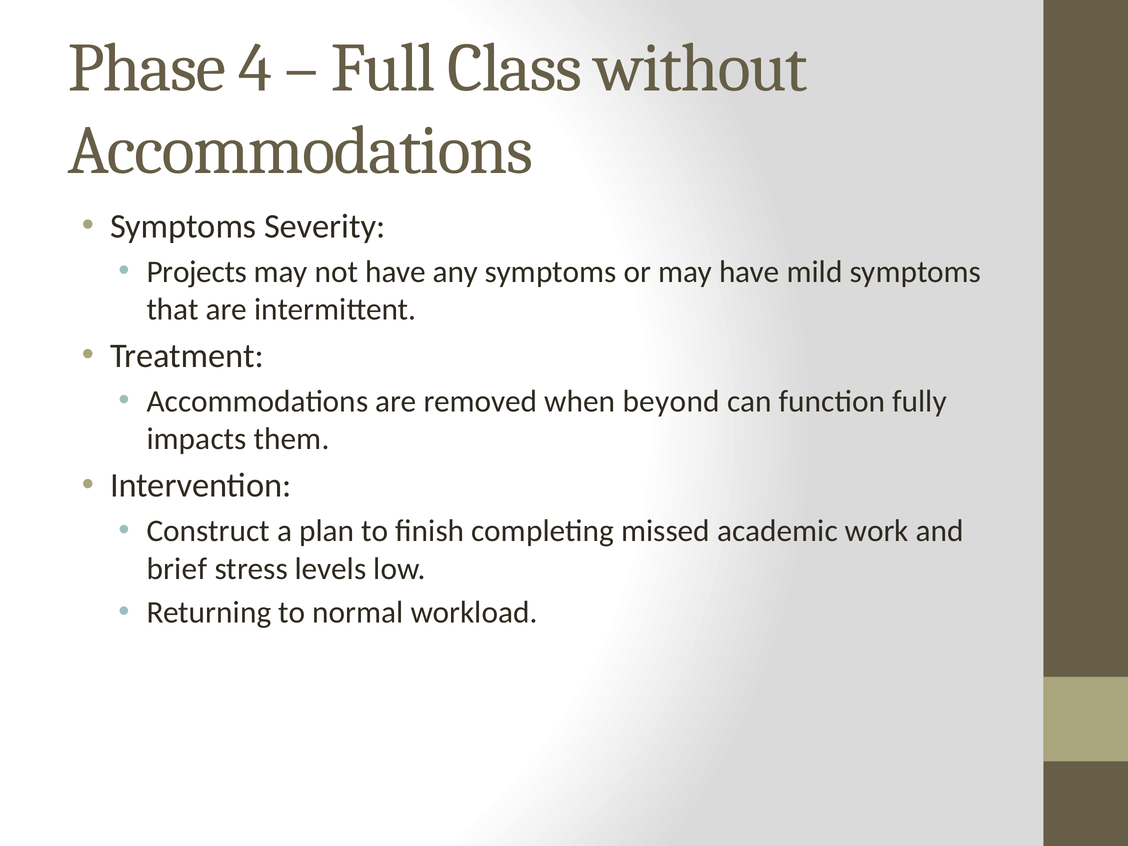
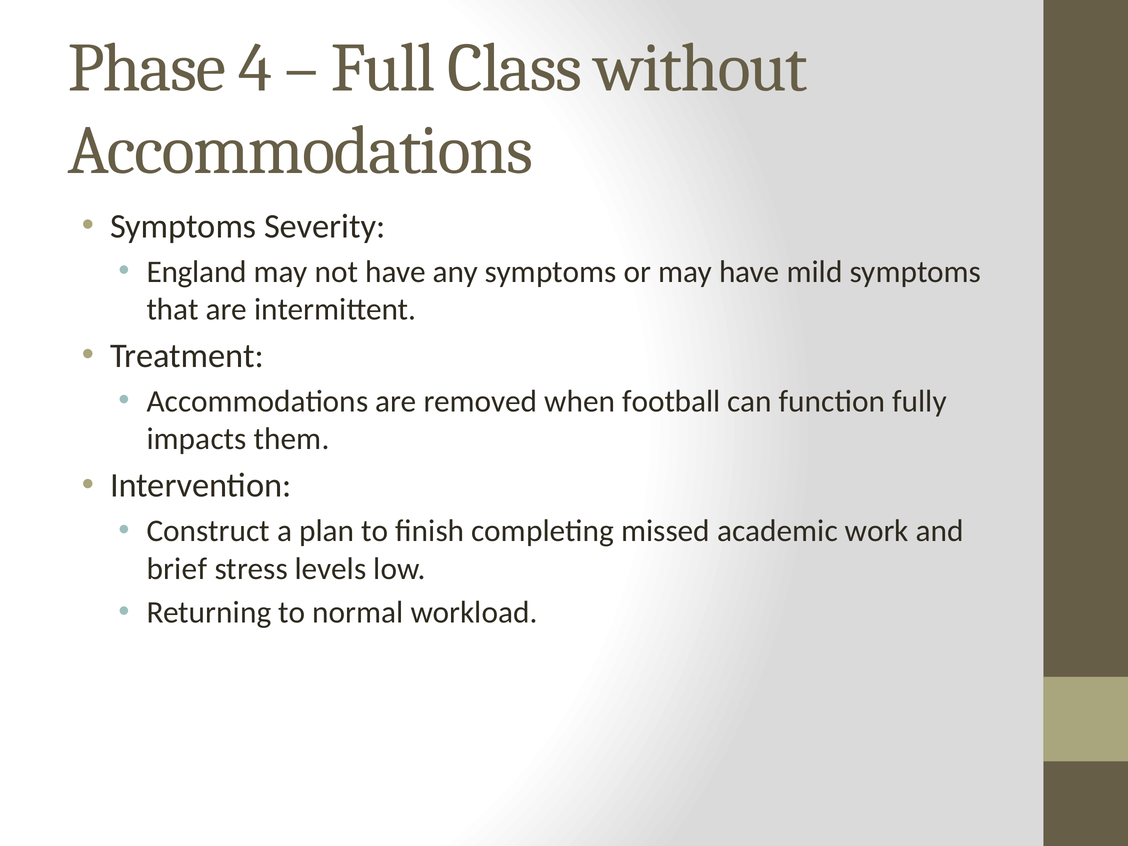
Projects: Projects -> England (197, 272)
beyond: beyond -> football (671, 401)
